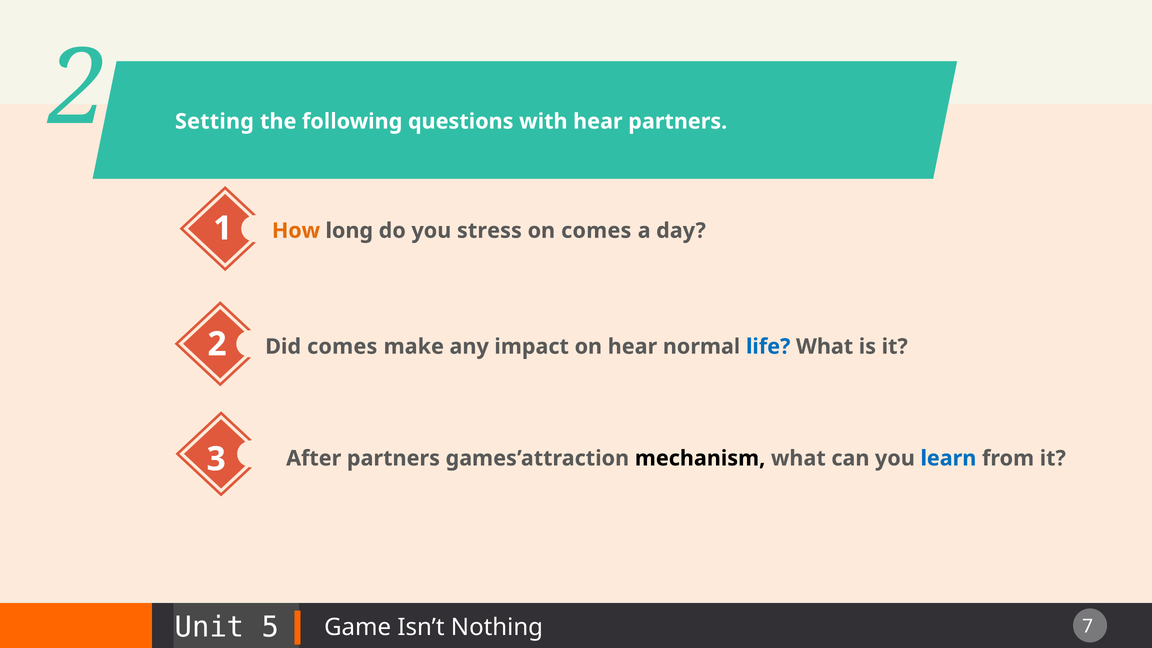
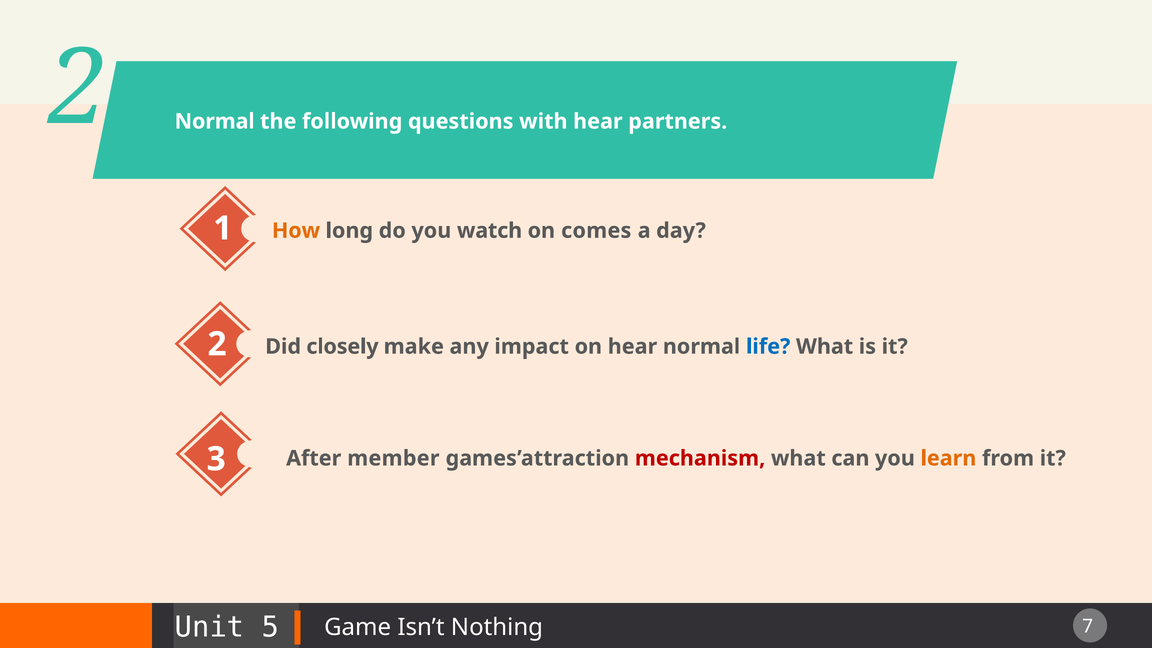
Setting: Setting -> Normal (215, 121)
stress: stress -> watch (490, 231)
Did comes: comes -> closely (342, 347)
After partners: partners -> member (393, 458)
mechanism colour: black -> red (700, 458)
learn colour: blue -> orange (948, 458)
